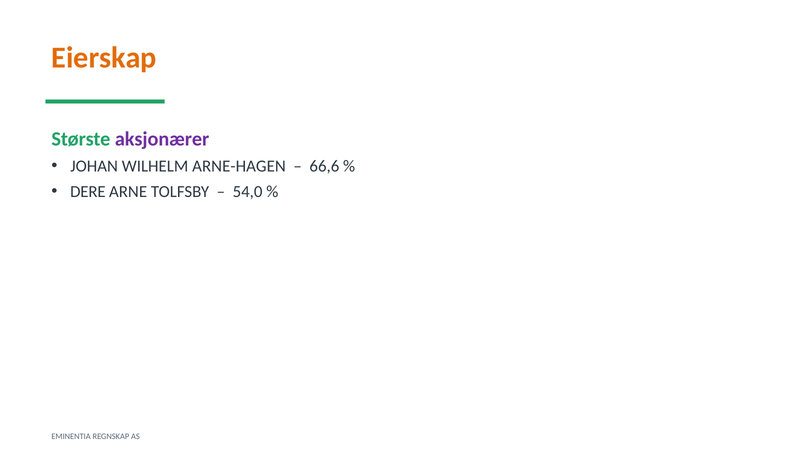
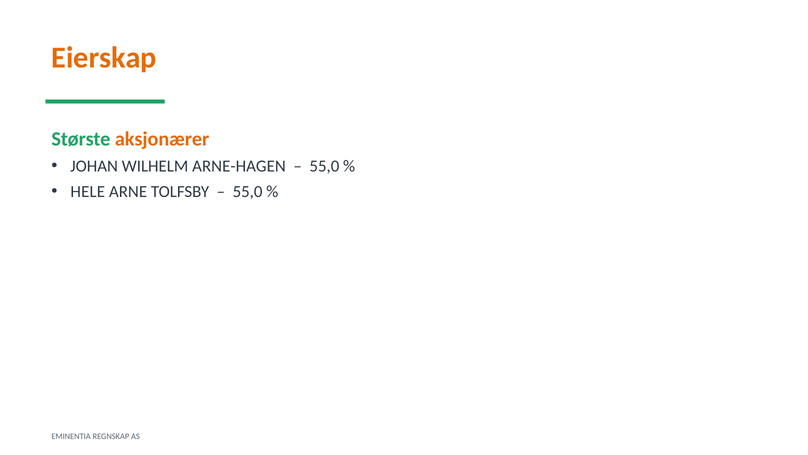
aksjonærer colour: purple -> orange (162, 139)
66,6: 66,6 -> 55,0 (324, 166)
DERE: DERE -> HELE (88, 191)
54,0: 54,0 -> 55,0 (248, 191)
